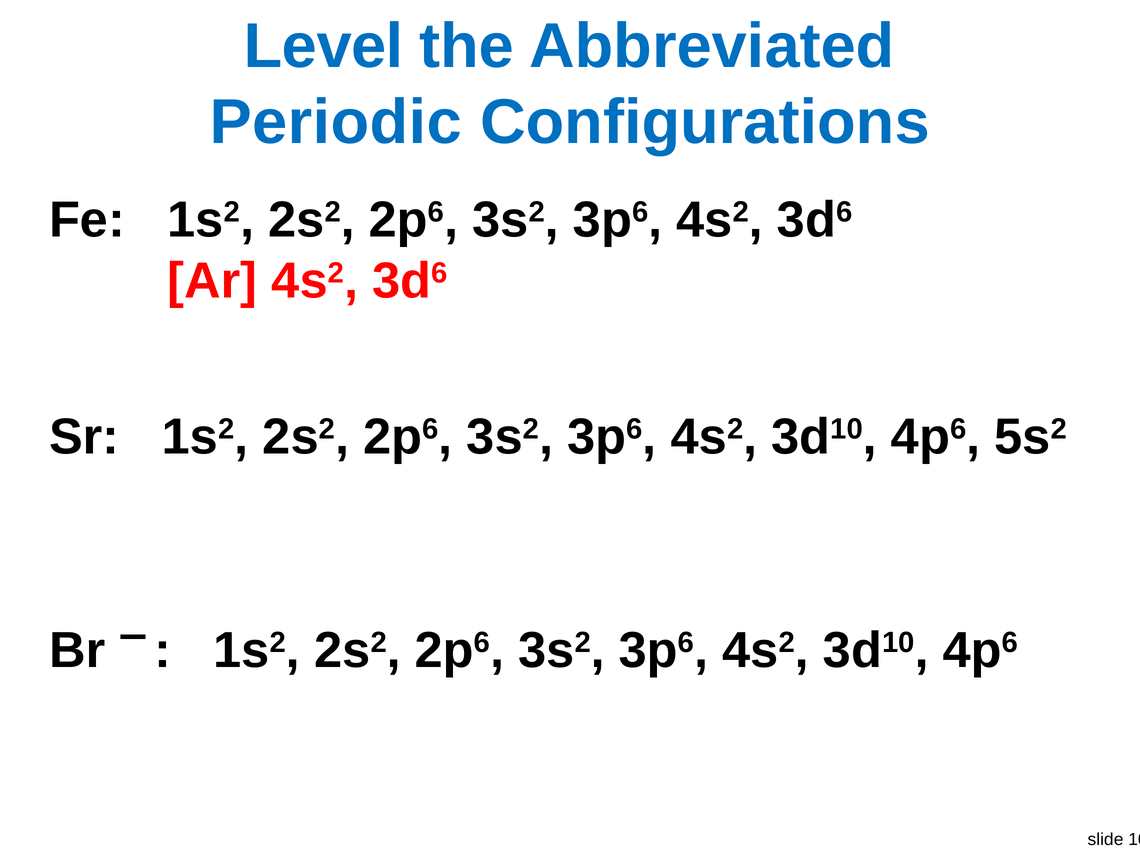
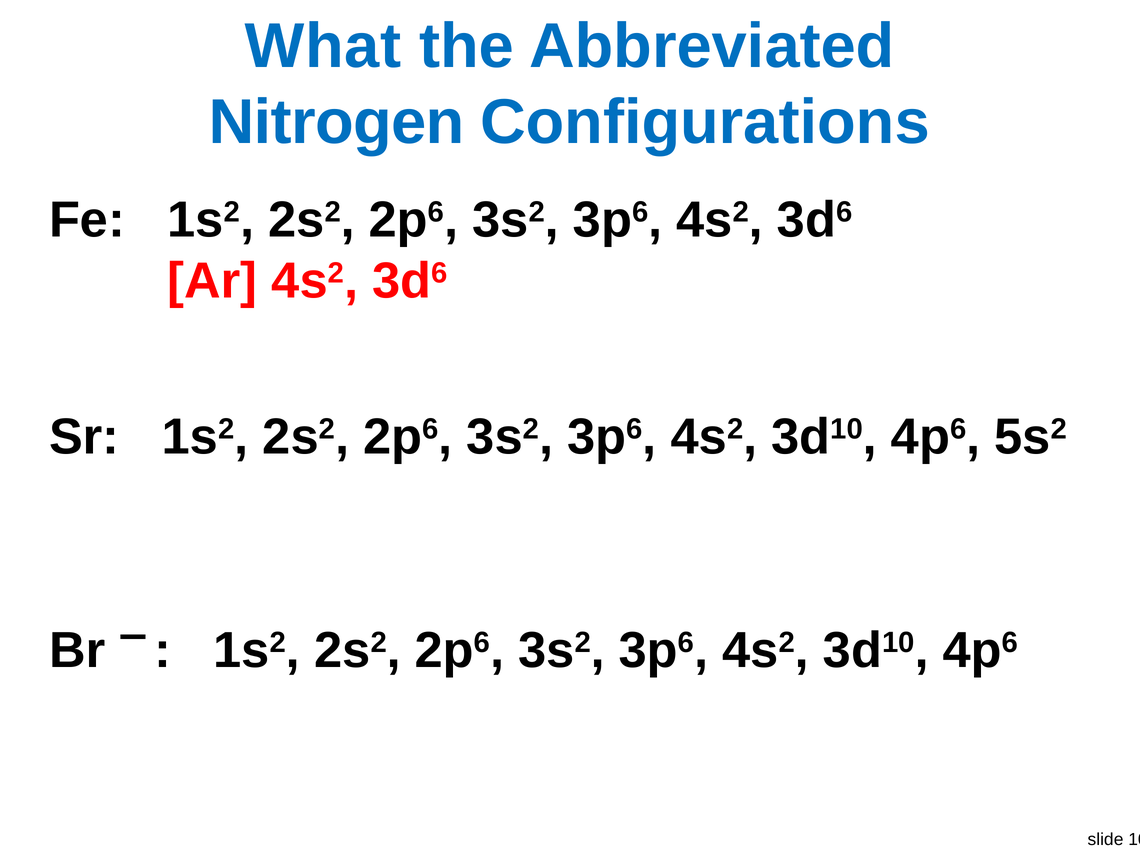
Level: Level -> What (323, 46)
Periodic: Periodic -> Nitrogen (336, 122)
